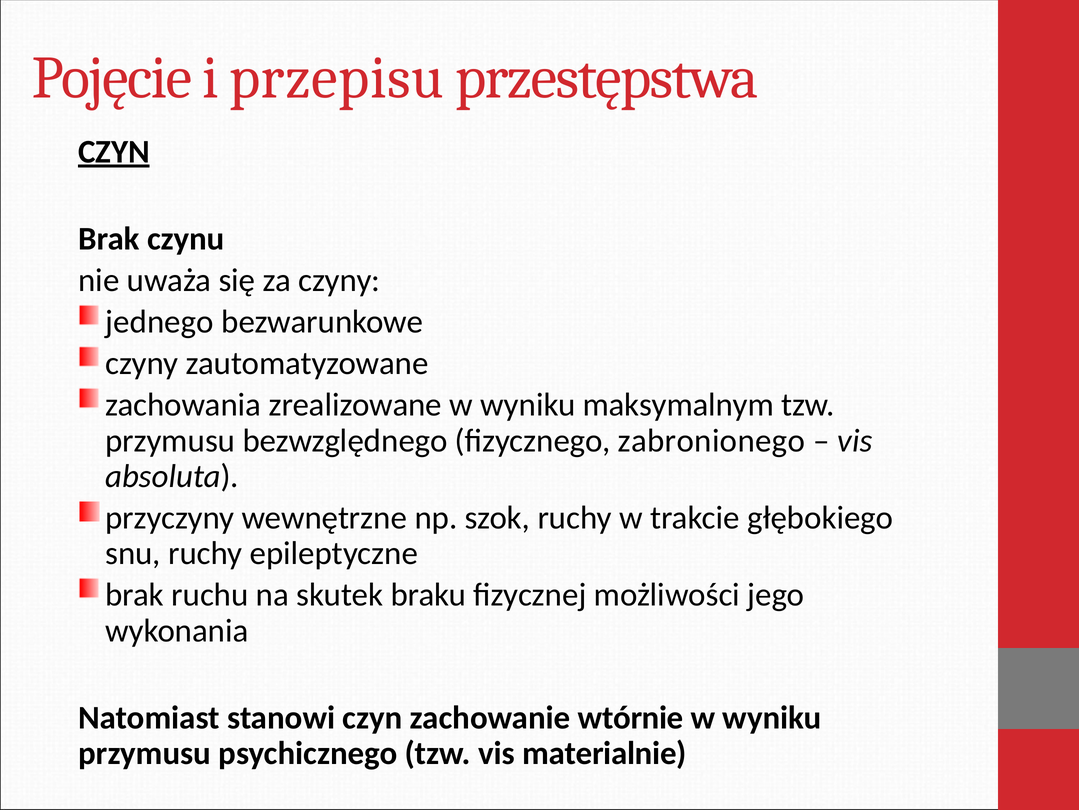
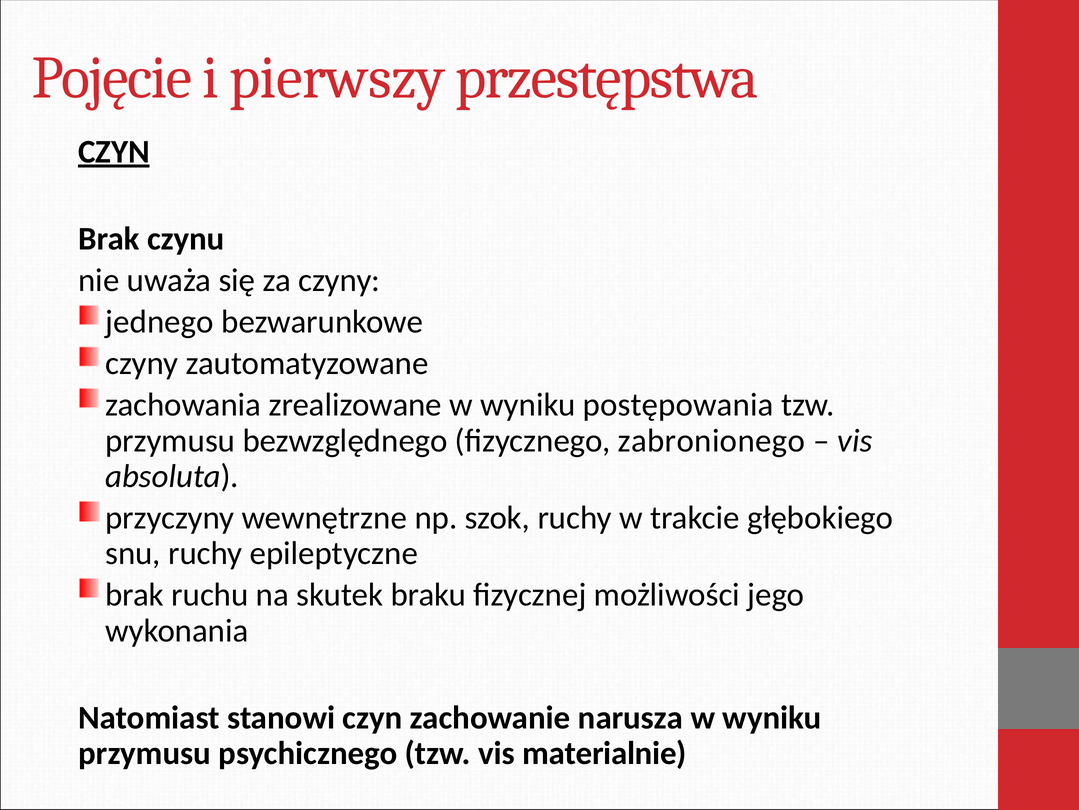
przepisu: przepisu -> pierwszy (337, 78)
maksymalnym: maksymalnym -> postępowania (678, 405)
wtórnie: wtórnie -> narusza (631, 717)
